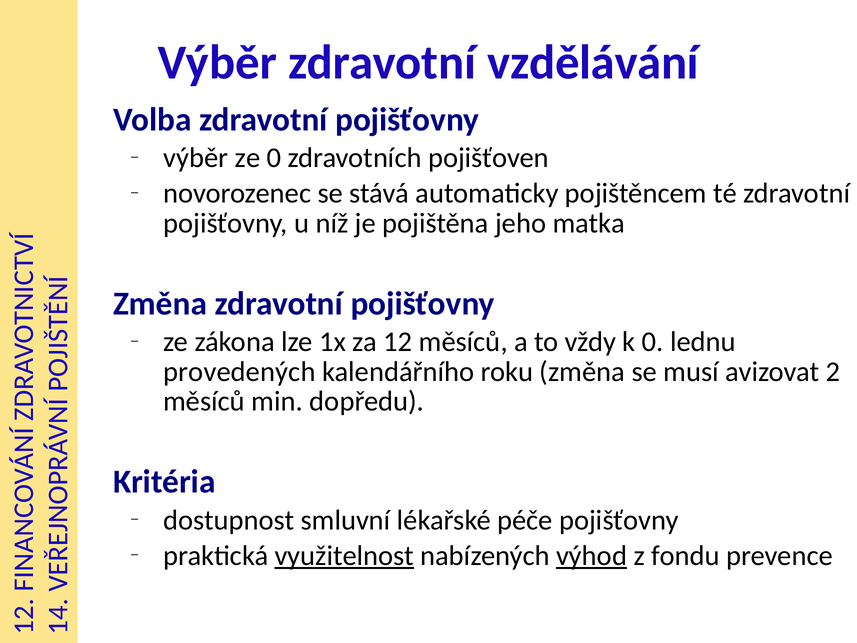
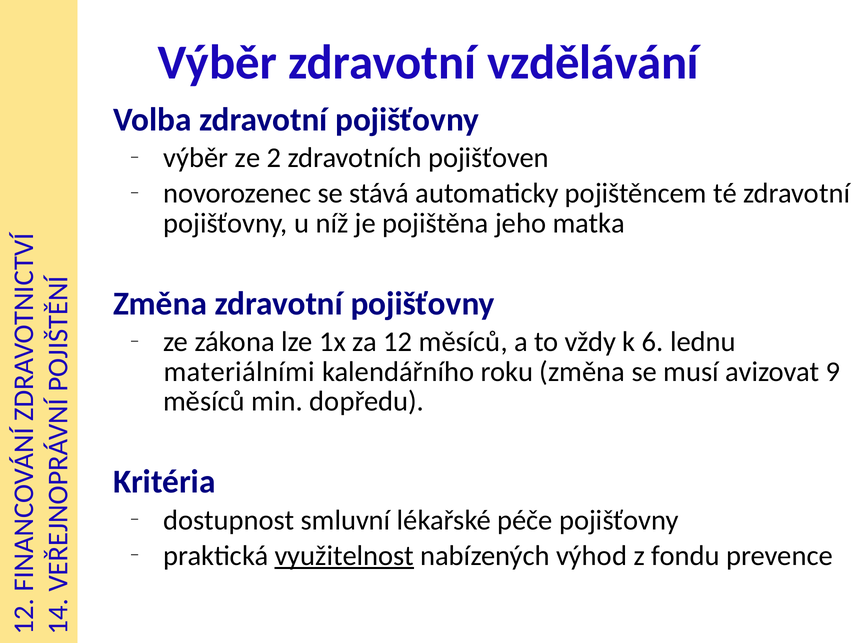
ze 0: 0 -> 2 (274, 158)
k 0: 0 -> 6 (653, 342)
provedených: provedených -> materiálními (239, 372)
avizovat 2: 2 -> 9 (833, 372)
výhod underline: present -> none (592, 555)
